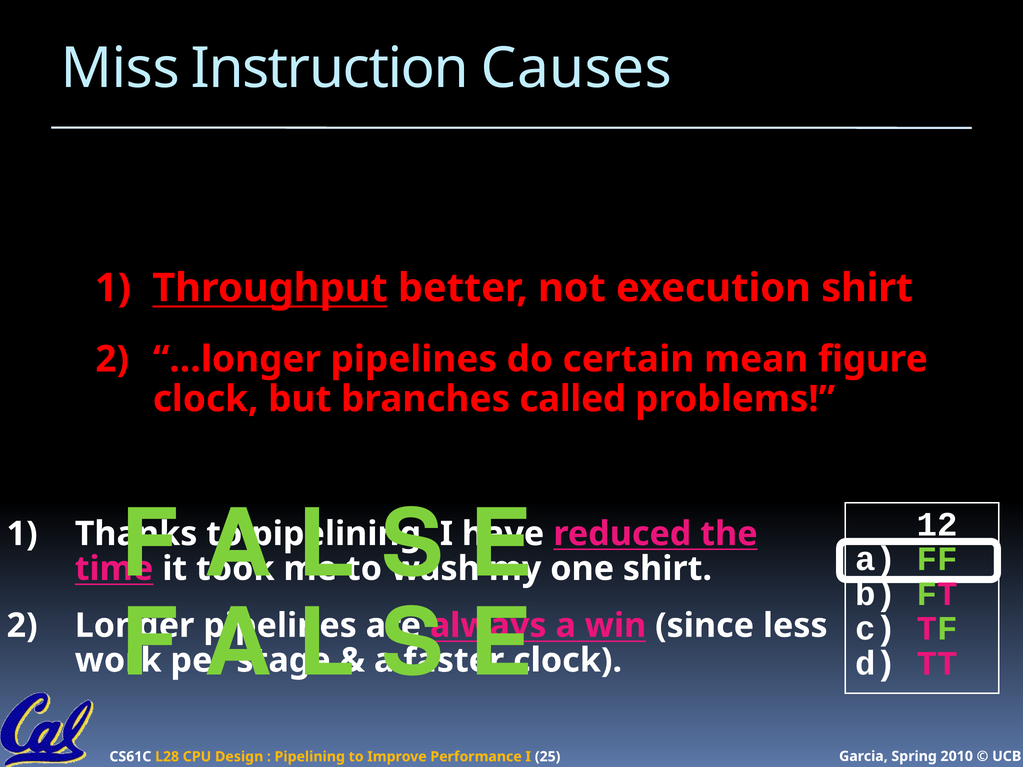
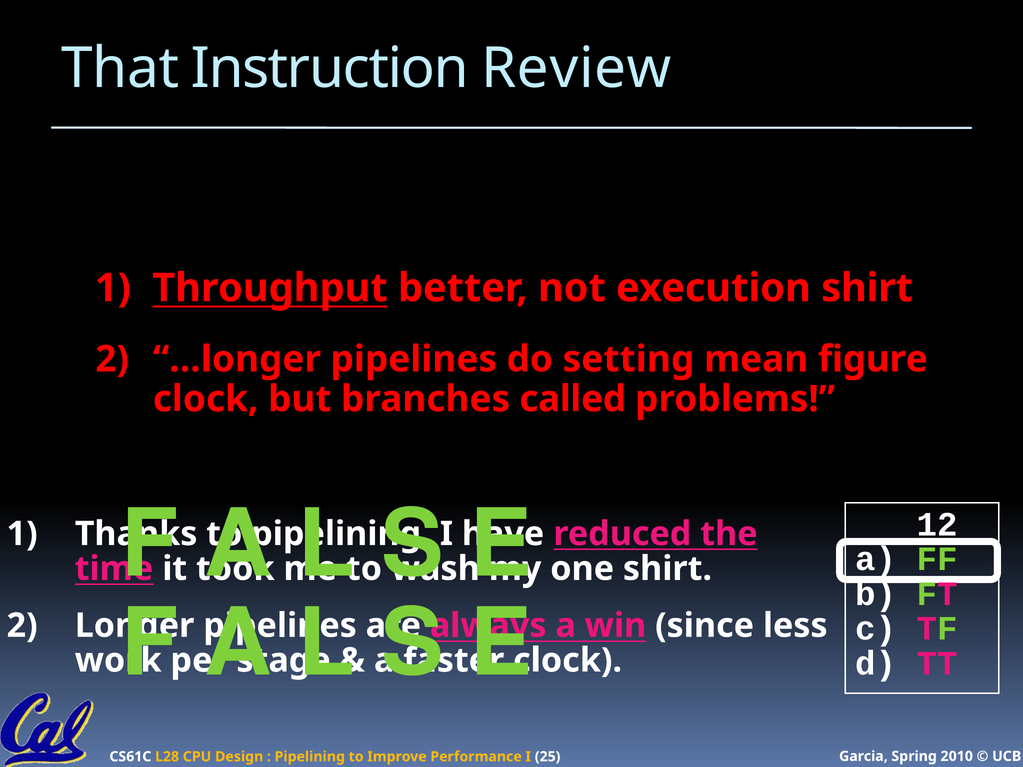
Miss: Miss -> That (120, 69)
Causes: Causes -> Review (576, 69)
certain: certain -> setting (628, 359)
